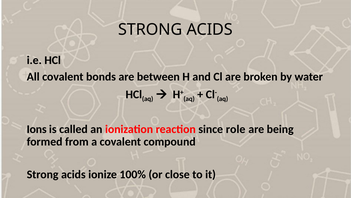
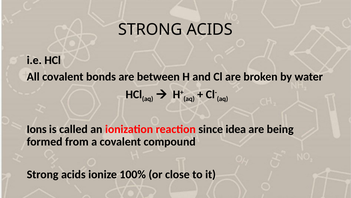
role: role -> idea (236, 129)
